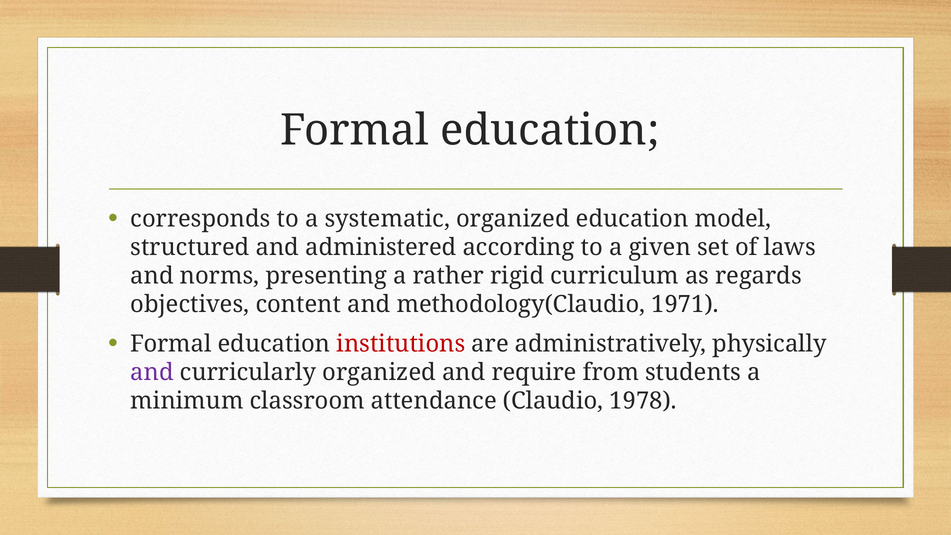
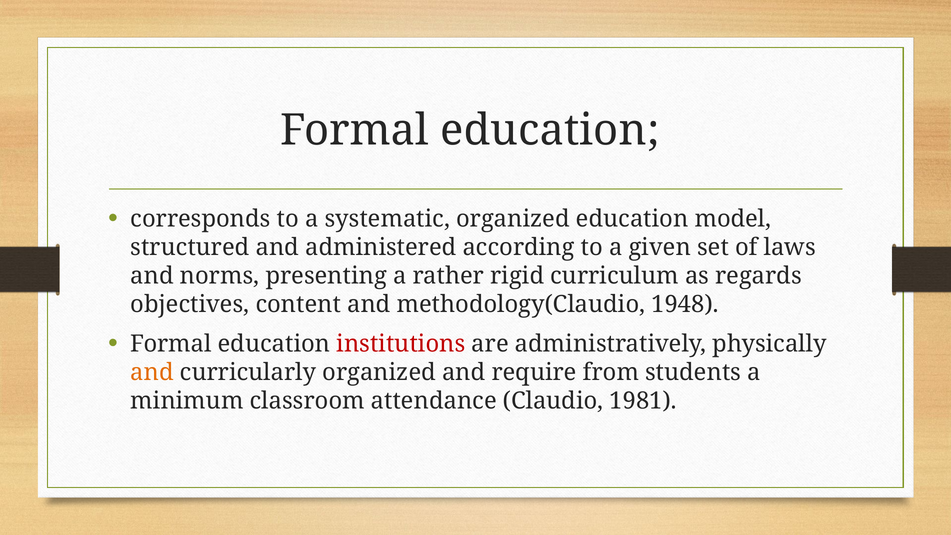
1971: 1971 -> 1948 (685, 305)
and colour: purple -> orange (152, 372)
1978: 1978 -> 1981 (643, 401)
